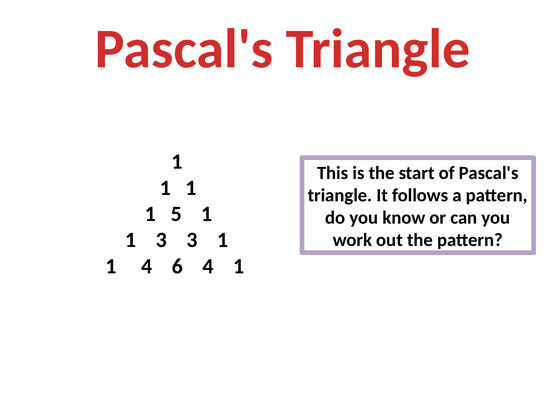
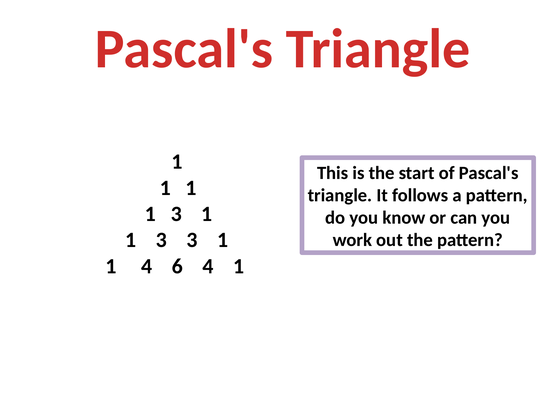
5: 5 -> 3 (176, 214)
